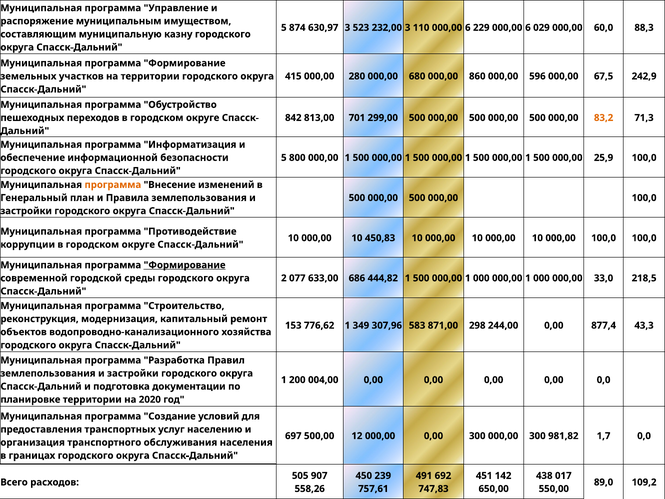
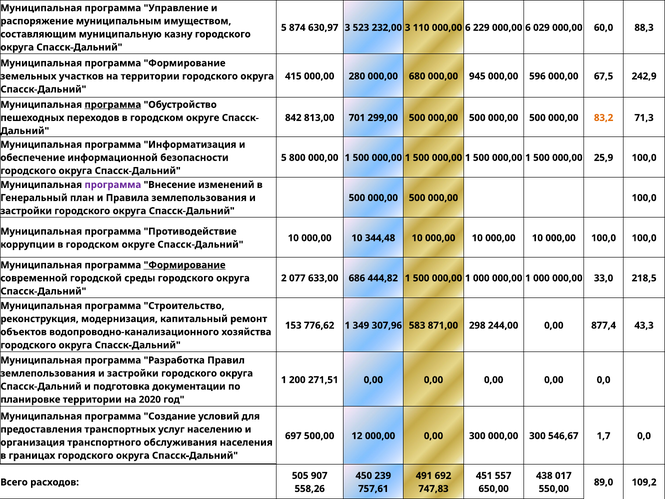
860: 860 -> 945 (477, 76)
программа underline: none -> present (113, 105)
программа colour: orange -> purple (113, 185)
450,83: 450,83 -> 344,48 (380, 238)
004,00: 004,00 -> 271,51 (323, 380)
981,82: 981,82 -> 546,67 (563, 436)
142: 142 -> 557 (503, 475)
